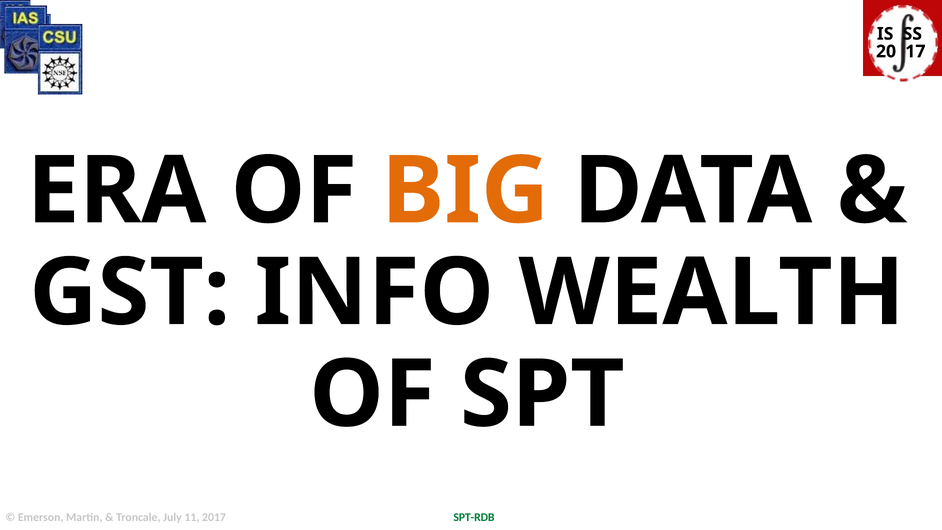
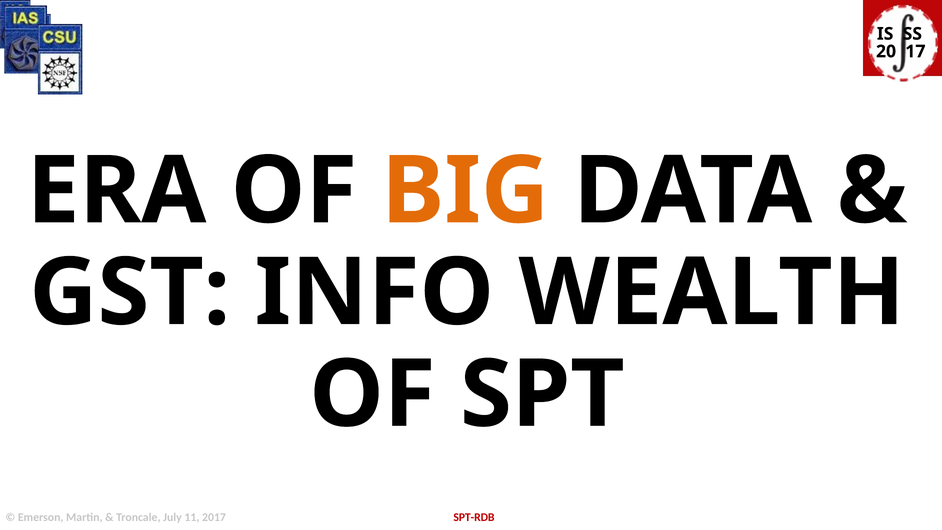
SPT-RDB colour: green -> red (474, 517)
